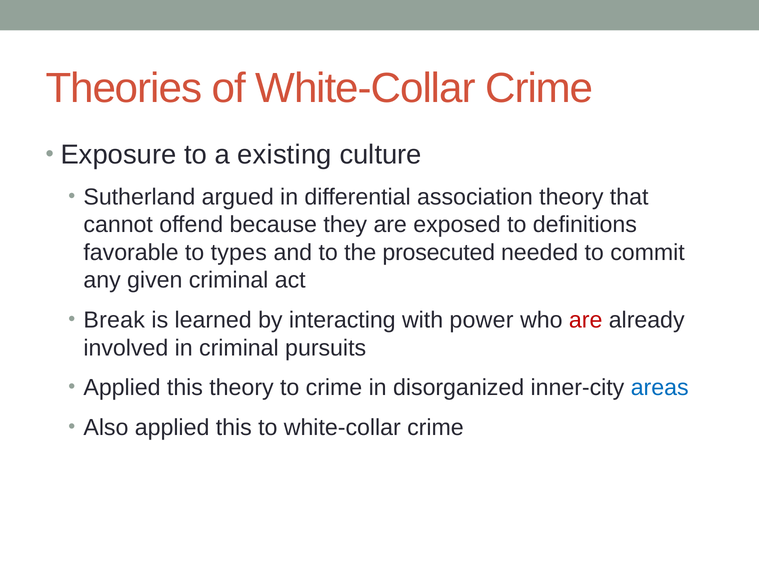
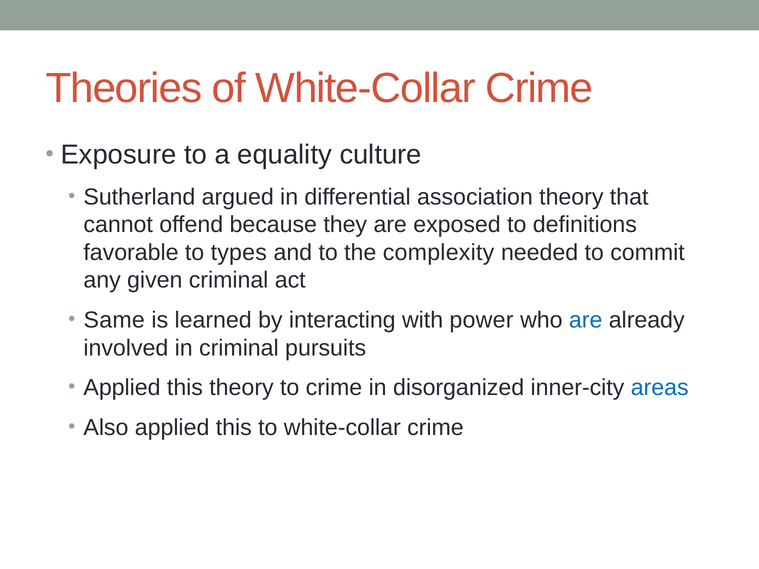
existing: existing -> equality (285, 155)
prosecuted: prosecuted -> complexity (439, 253)
Break: Break -> Same (114, 320)
are colour: red -> blue (586, 320)
